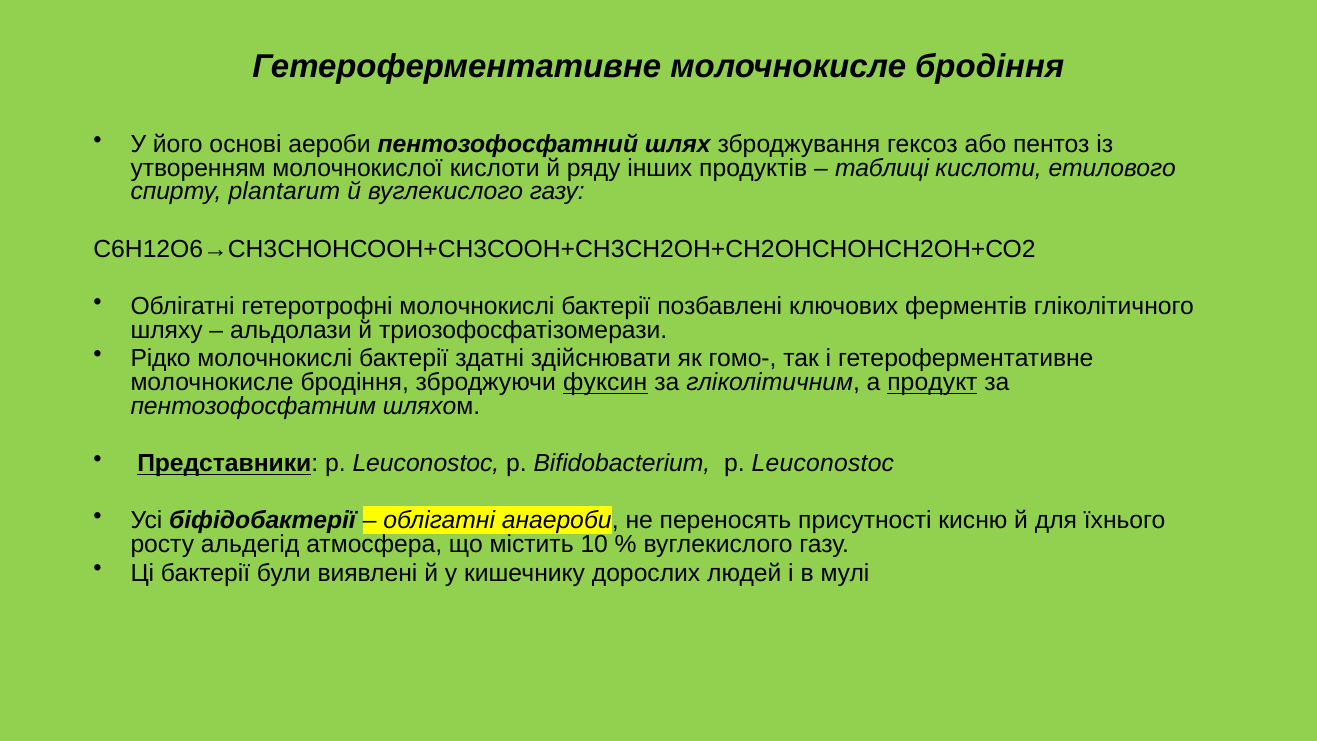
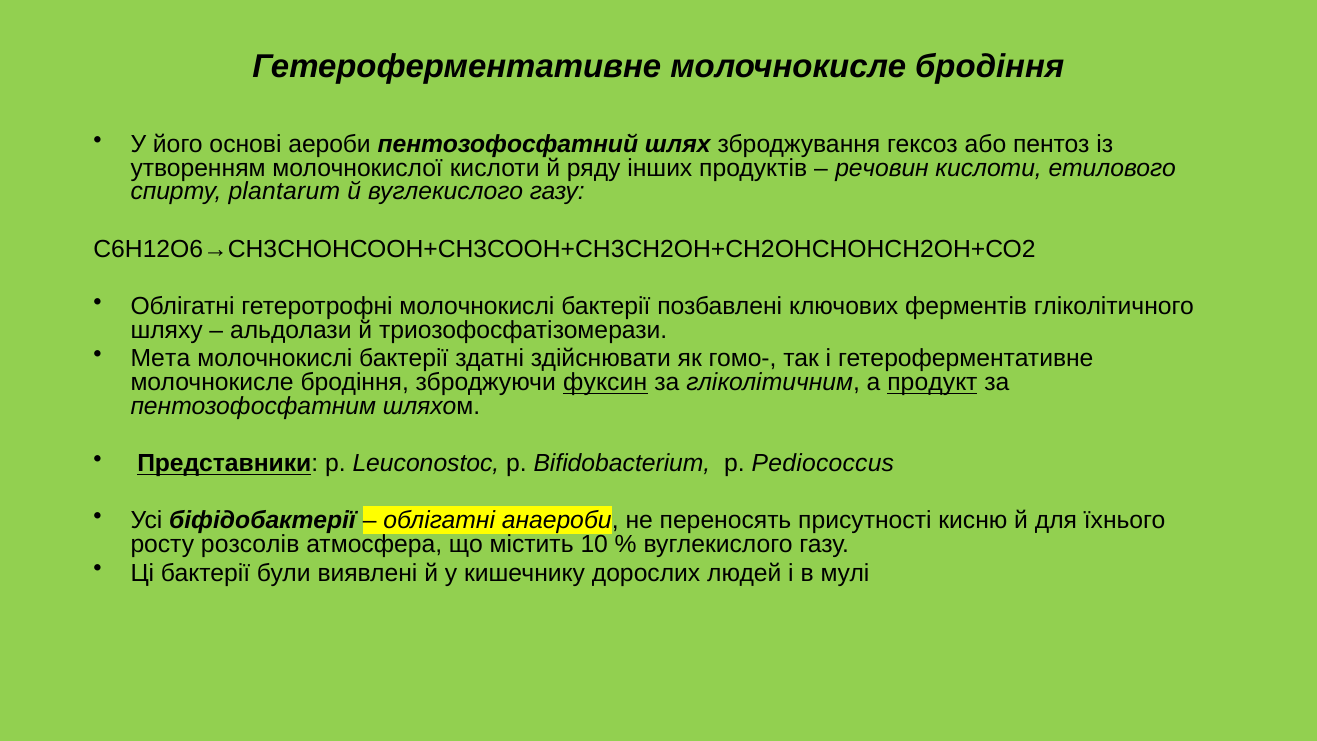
таблиці: таблиці -> речовин (882, 168)
Рідко: Рідко -> Мета (160, 359)
Bifidobacterium p Leuconostoc: Leuconostoc -> Pediococcus (823, 463)
альдегід: альдегід -> розсолів (250, 544)
